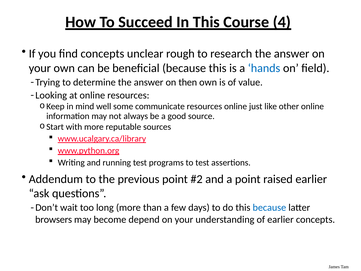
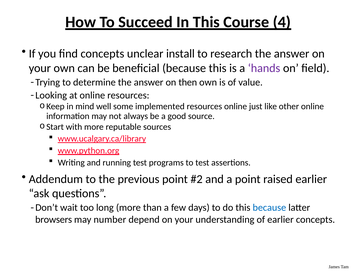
rough: rough -> install (180, 54)
hands colour: blue -> purple (264, 68)
communicate: communicate -> implemented (160, 106)
become: become -> number (110, 219)
